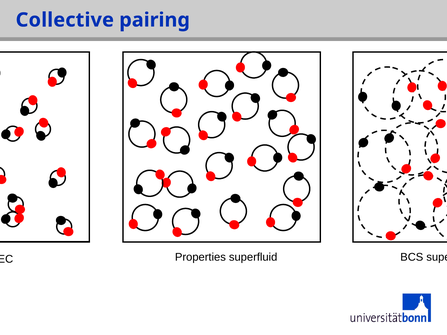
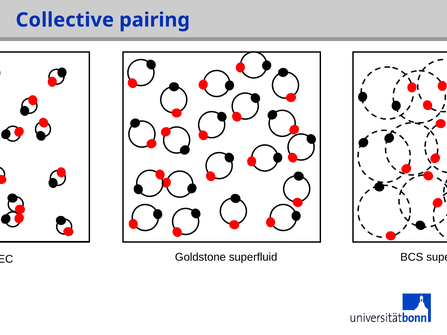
Properties: Properties -> Goldstone (200, 257)
